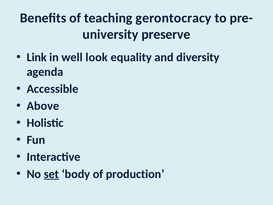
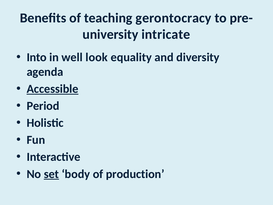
preserve: preserve -> intricate (166, 34)
Link: Link -> Into (37, 57)
Accessible underline: none -> present (53, 89)
Above: Above -> Period (43, 106)
